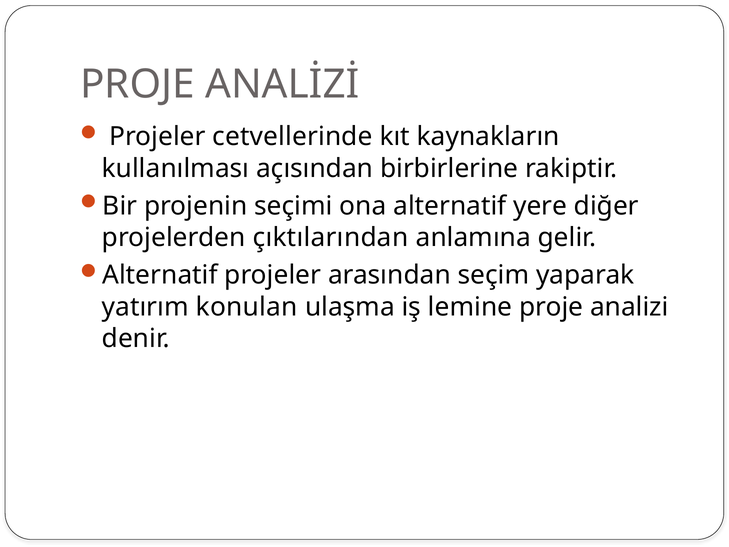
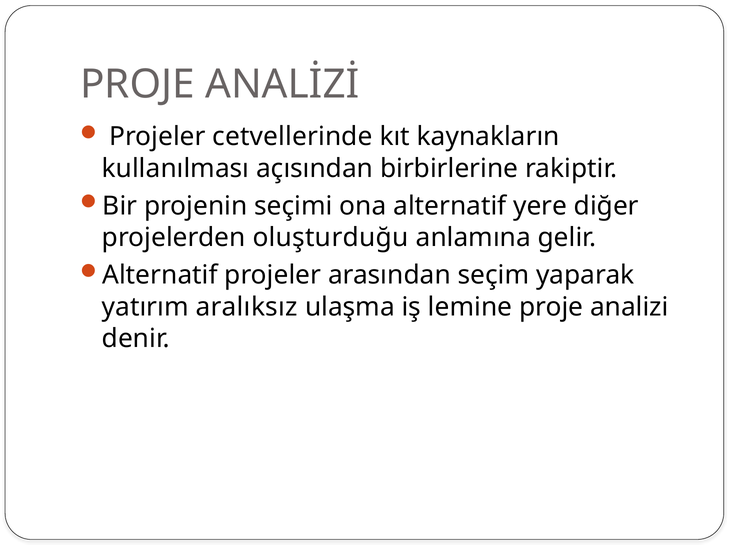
çıktılarından: çıktılarından -> oluşturduğu (330, 238)
konulan: konulan -> aralıksız (247, 307)
